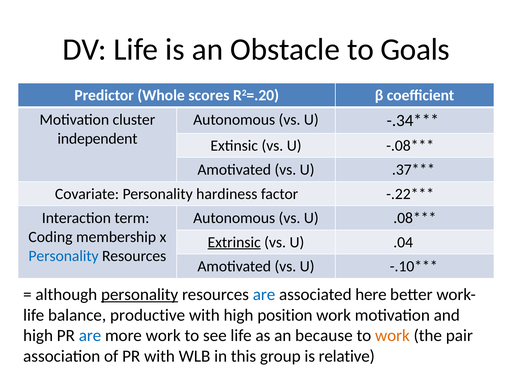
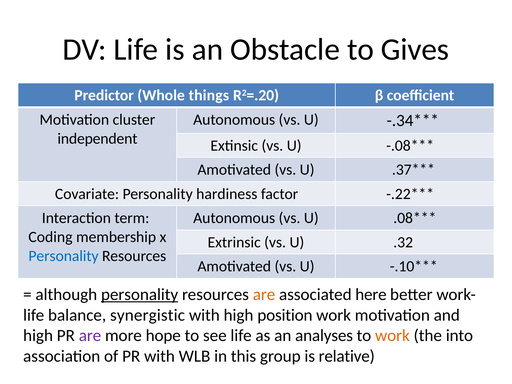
Goals: Goals -> Gives (415, 50)
scores: scores -> things (209, 95)
Extrinsic underline: present -> none (234, 242)
.04: .04 -> .32 (403, 242)
are colour: blue -> orange (264, 295)
productive: productive -> synergistic (148, 315)
are colour: blue -> purple (90, 336)
more work: work -> hope (163, 336)
because: because -> analyses (324, 336)
pair: pair -> into (459, 336)
